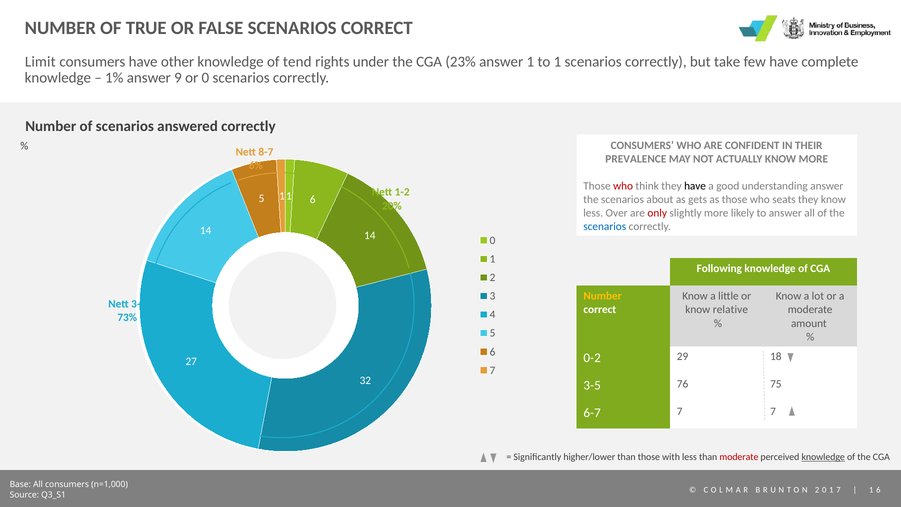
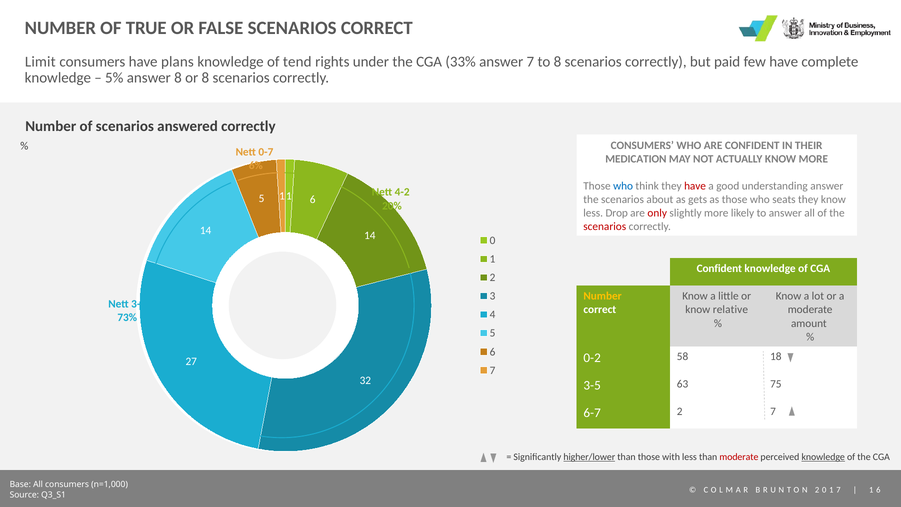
other: other -> plans (177, 62)
23%: 23% -> 33% (461, 62)
answer 1: 1 -> 7 (530, 62)
to 1: 1 -> 8 (558, 62)
take: take -> paid (727, 62)
1%: 1% -> 5% (114, 78)
answer 9: 9 -> 8 (178, 78)
or 0: 0 -> 8 (205, 78)
8-7: 8-7 -> 0-7 (266, 152)
PREVALENCE: PREVALENCE -> MEDICATION (636, 159)
who colour: red -> blue (623, 186)
have colour: black -> red (695, 186)
1-2: 1-2 -> 4-2 (402, 192)
Over: Over -> Drop (617, 213)
scenarios colour: blue -> red (605, 226)
Following: Following -> Confident (719, 268)
29: 29 -> 58 (683, 357)
76: 76 -> 63 (683, 384)
6-7 7: 7 -> 2 (680, 411)
higher/lower underline: none -> present (589, 457)
